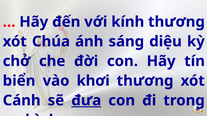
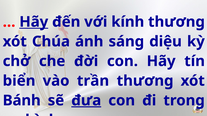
Hãy underline: none -> present (34, 22)
khơi: khơi -> trần (93, 81)
Cánh: Cánh -> Bánh (22, 101)
